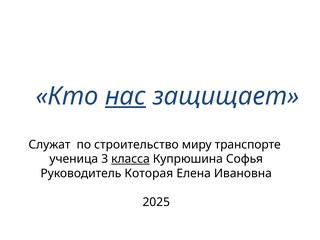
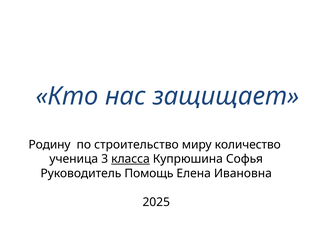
нас underline: present -> none (125, 96)
Служат: Служат -> Родину (50, 145)
транспорте: транспорте -> количество (248, 145)
Которая: Которая -> Помощь (149, 173)
